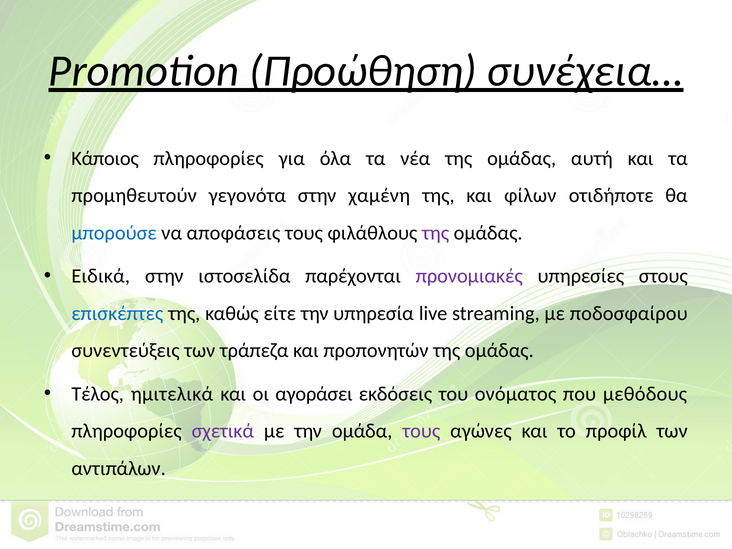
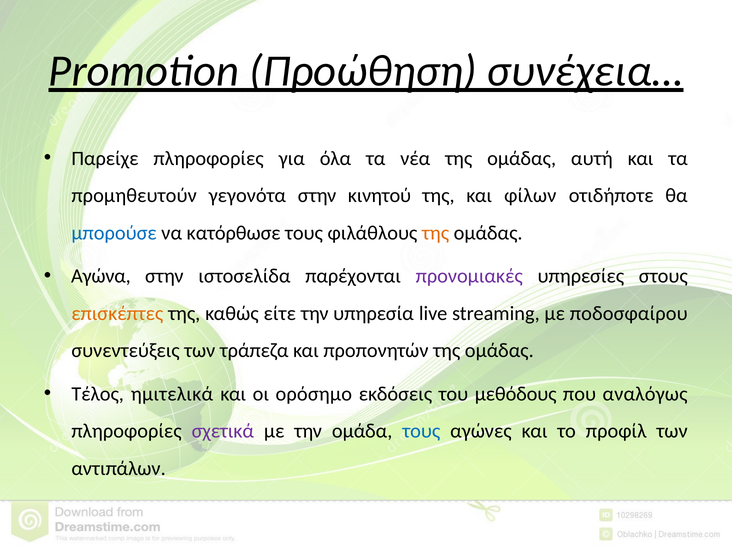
Κάποιος: Κάποιος -> Παρείχε (105, 158)
χαμένη: χαμένη -> κινητού (379, 196)
αποφάσεις: αποφάσεις -> κατόρθωσε (234, 233)
της colour: purple -> orange (436, 233)
Ειδικά: Ειδικά -> Αγώνα (101, 276)
επισκέπτες colour: blue -> orange (117, 313)
αγοράσει: αγοράσει -> ορόσημο (314, 394)
ονόματος: ονόματος -> μεθόδους (516, 394)
μεθόδους: μεθόδους -> αναλόγως (645, 394)
τους colour: purple -> blue (421, 431)
